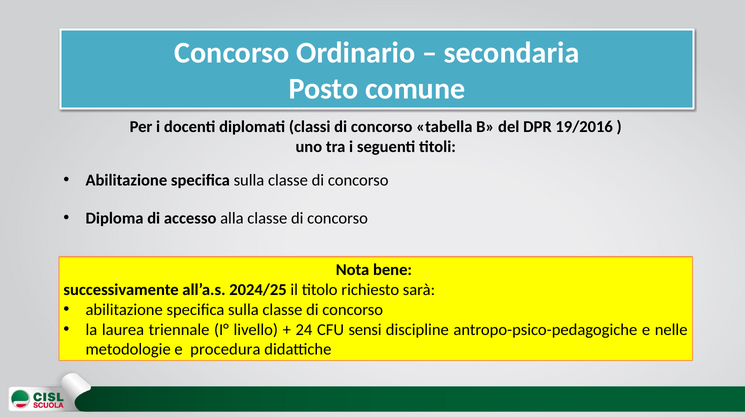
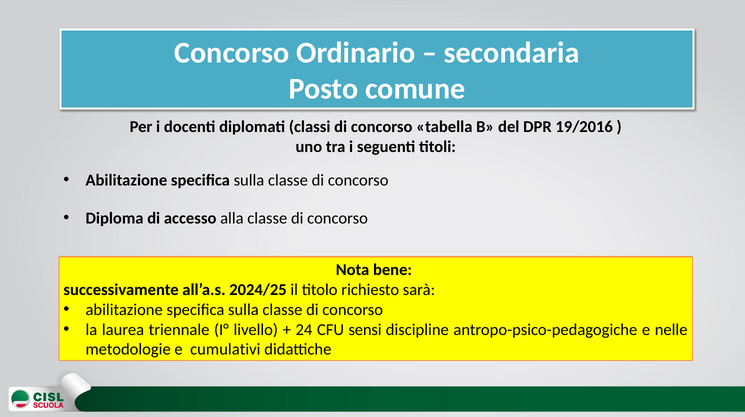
procedura: procedura -> cumulativi (225, 350)
